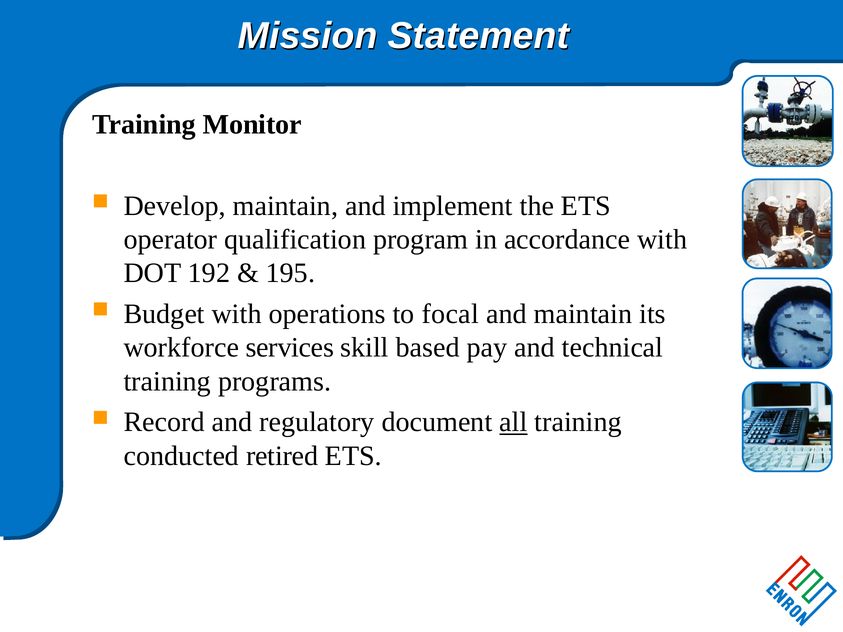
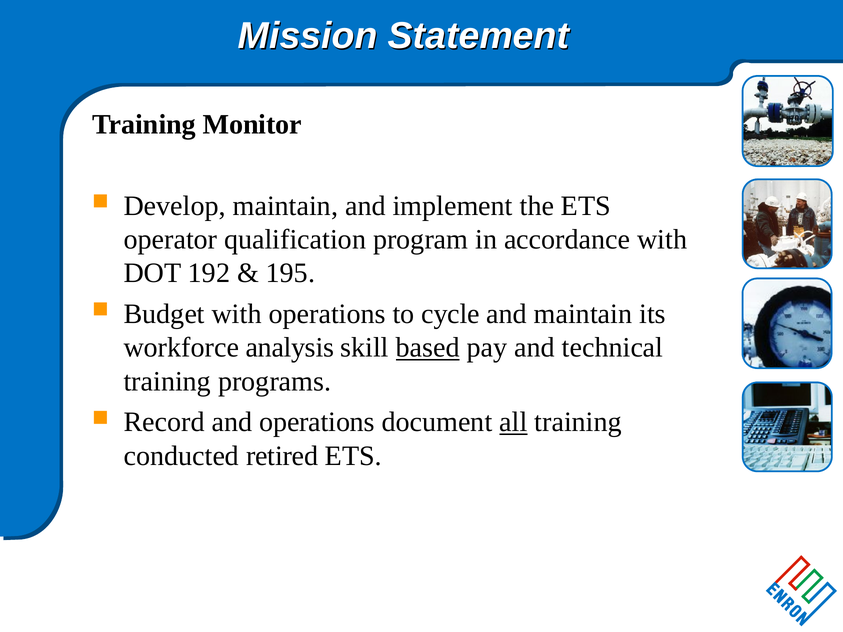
focal: focal -> cycle (451, 314)
services: services -> analysis (290, 348)
based underline: none -> present (428, 348)
and regulatory: regulatory -> operations (317, 422)
